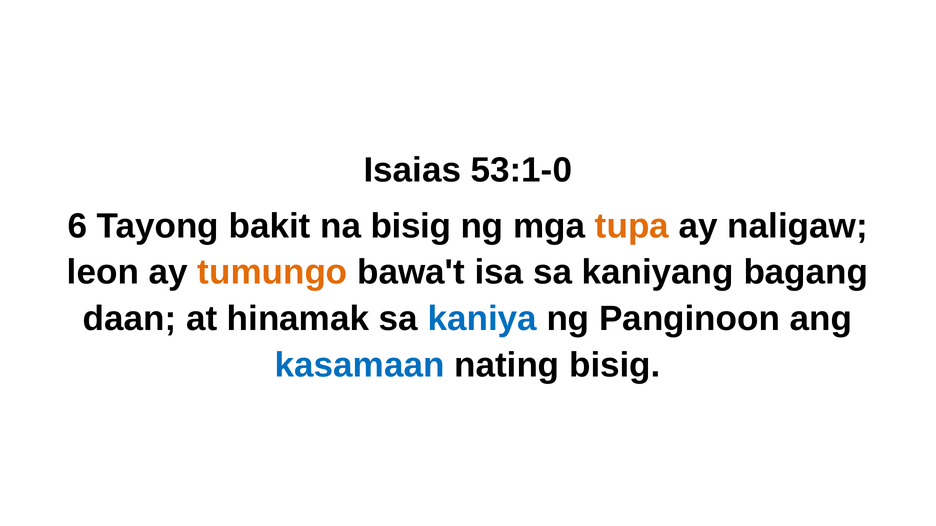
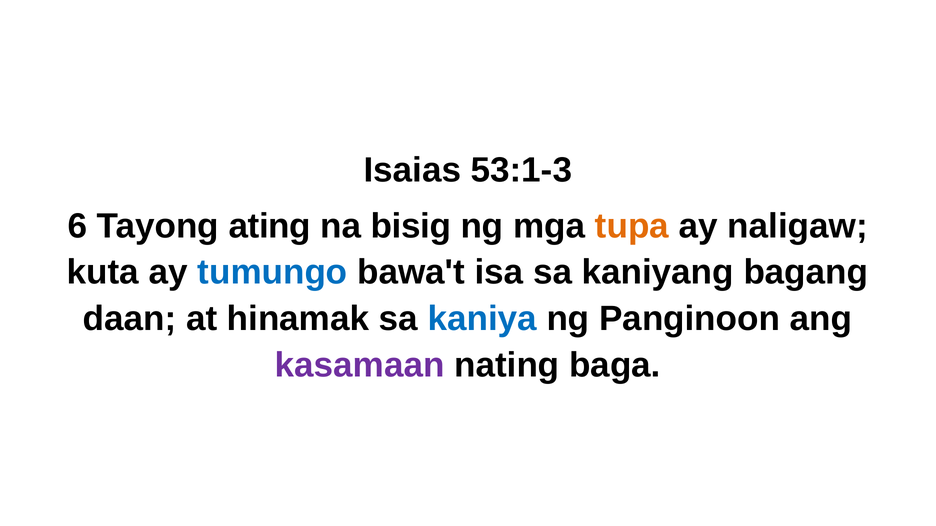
53:1-0: 53:1-0 -> 53:1-3 (521, 170)
bakit: bakit -> ating (270, 226)
leon: leon -> kuta (103, 273)
tumungo colour: orange -> blue (272, 273)
kasamaan colour: blue -> purple (360, 365)
nating bisig: bisig -> baga (615, 365)
